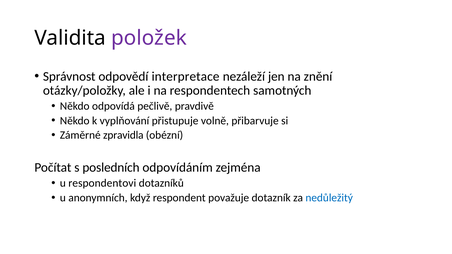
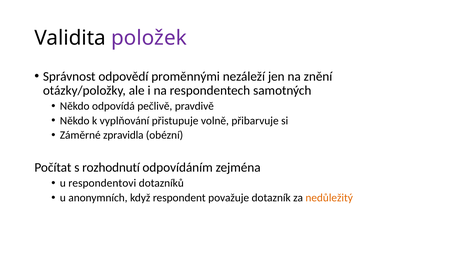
interpretace: interpretace -> proměnnými (186, 76)
posledních: posledních -> rozhodnutí (111, 168)
nedůležitý colour: blue -> orange (329, 198)
